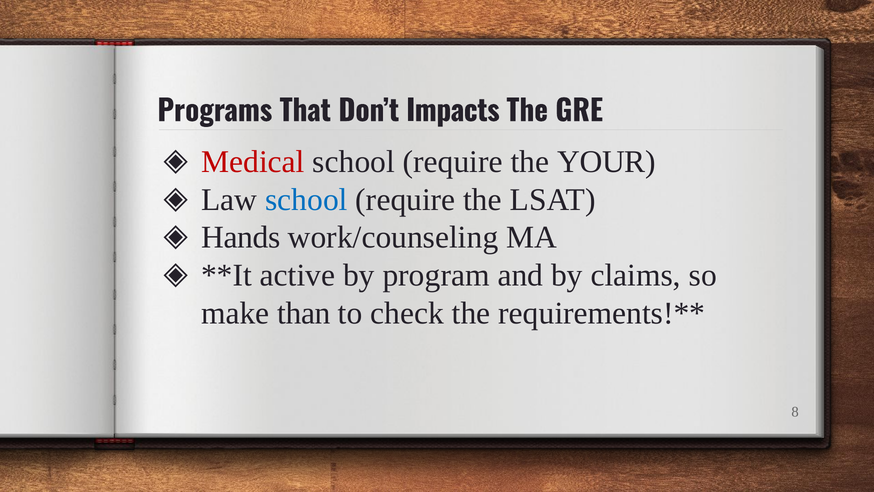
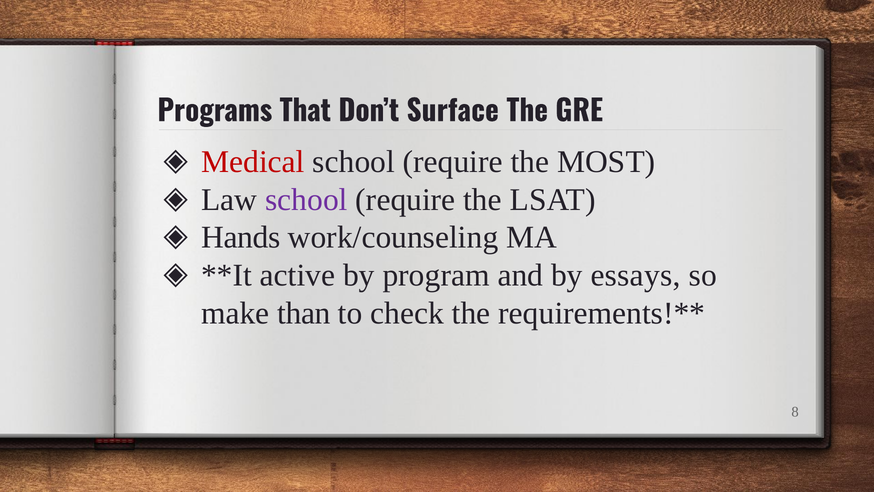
Impacts: Impacts -> Surface (453, 111)
YOUR: YOUR -> MOST (606, 162)
school colour: blue -> purple (306, 200)
claims: claims -> essays (636, 275)
